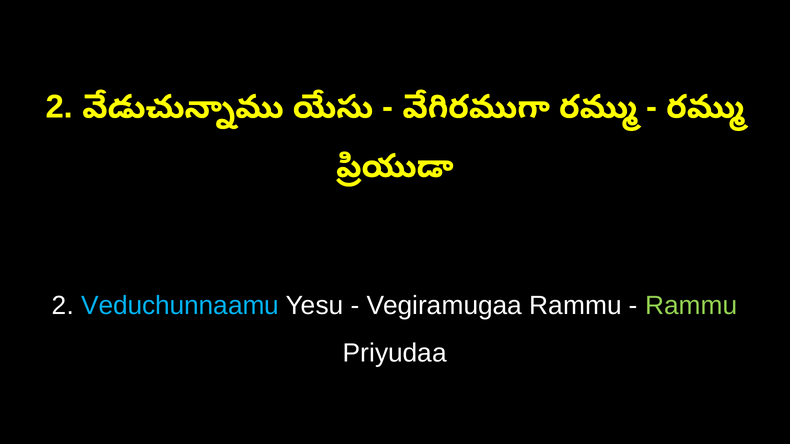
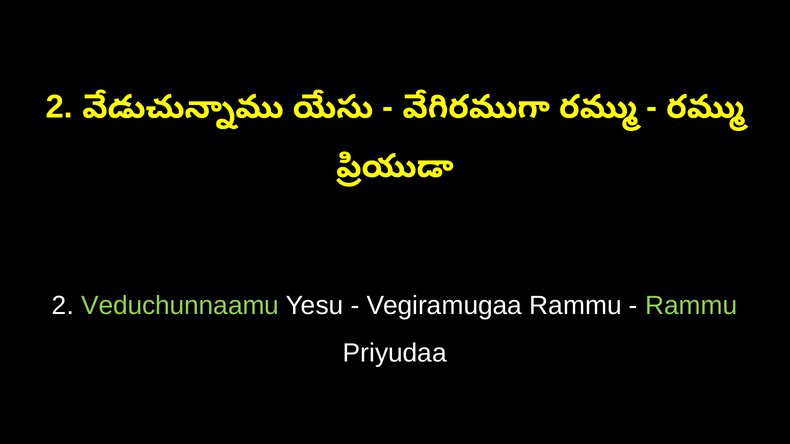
Veduchunnaamu colour: light blue -> light green (180, 306)
